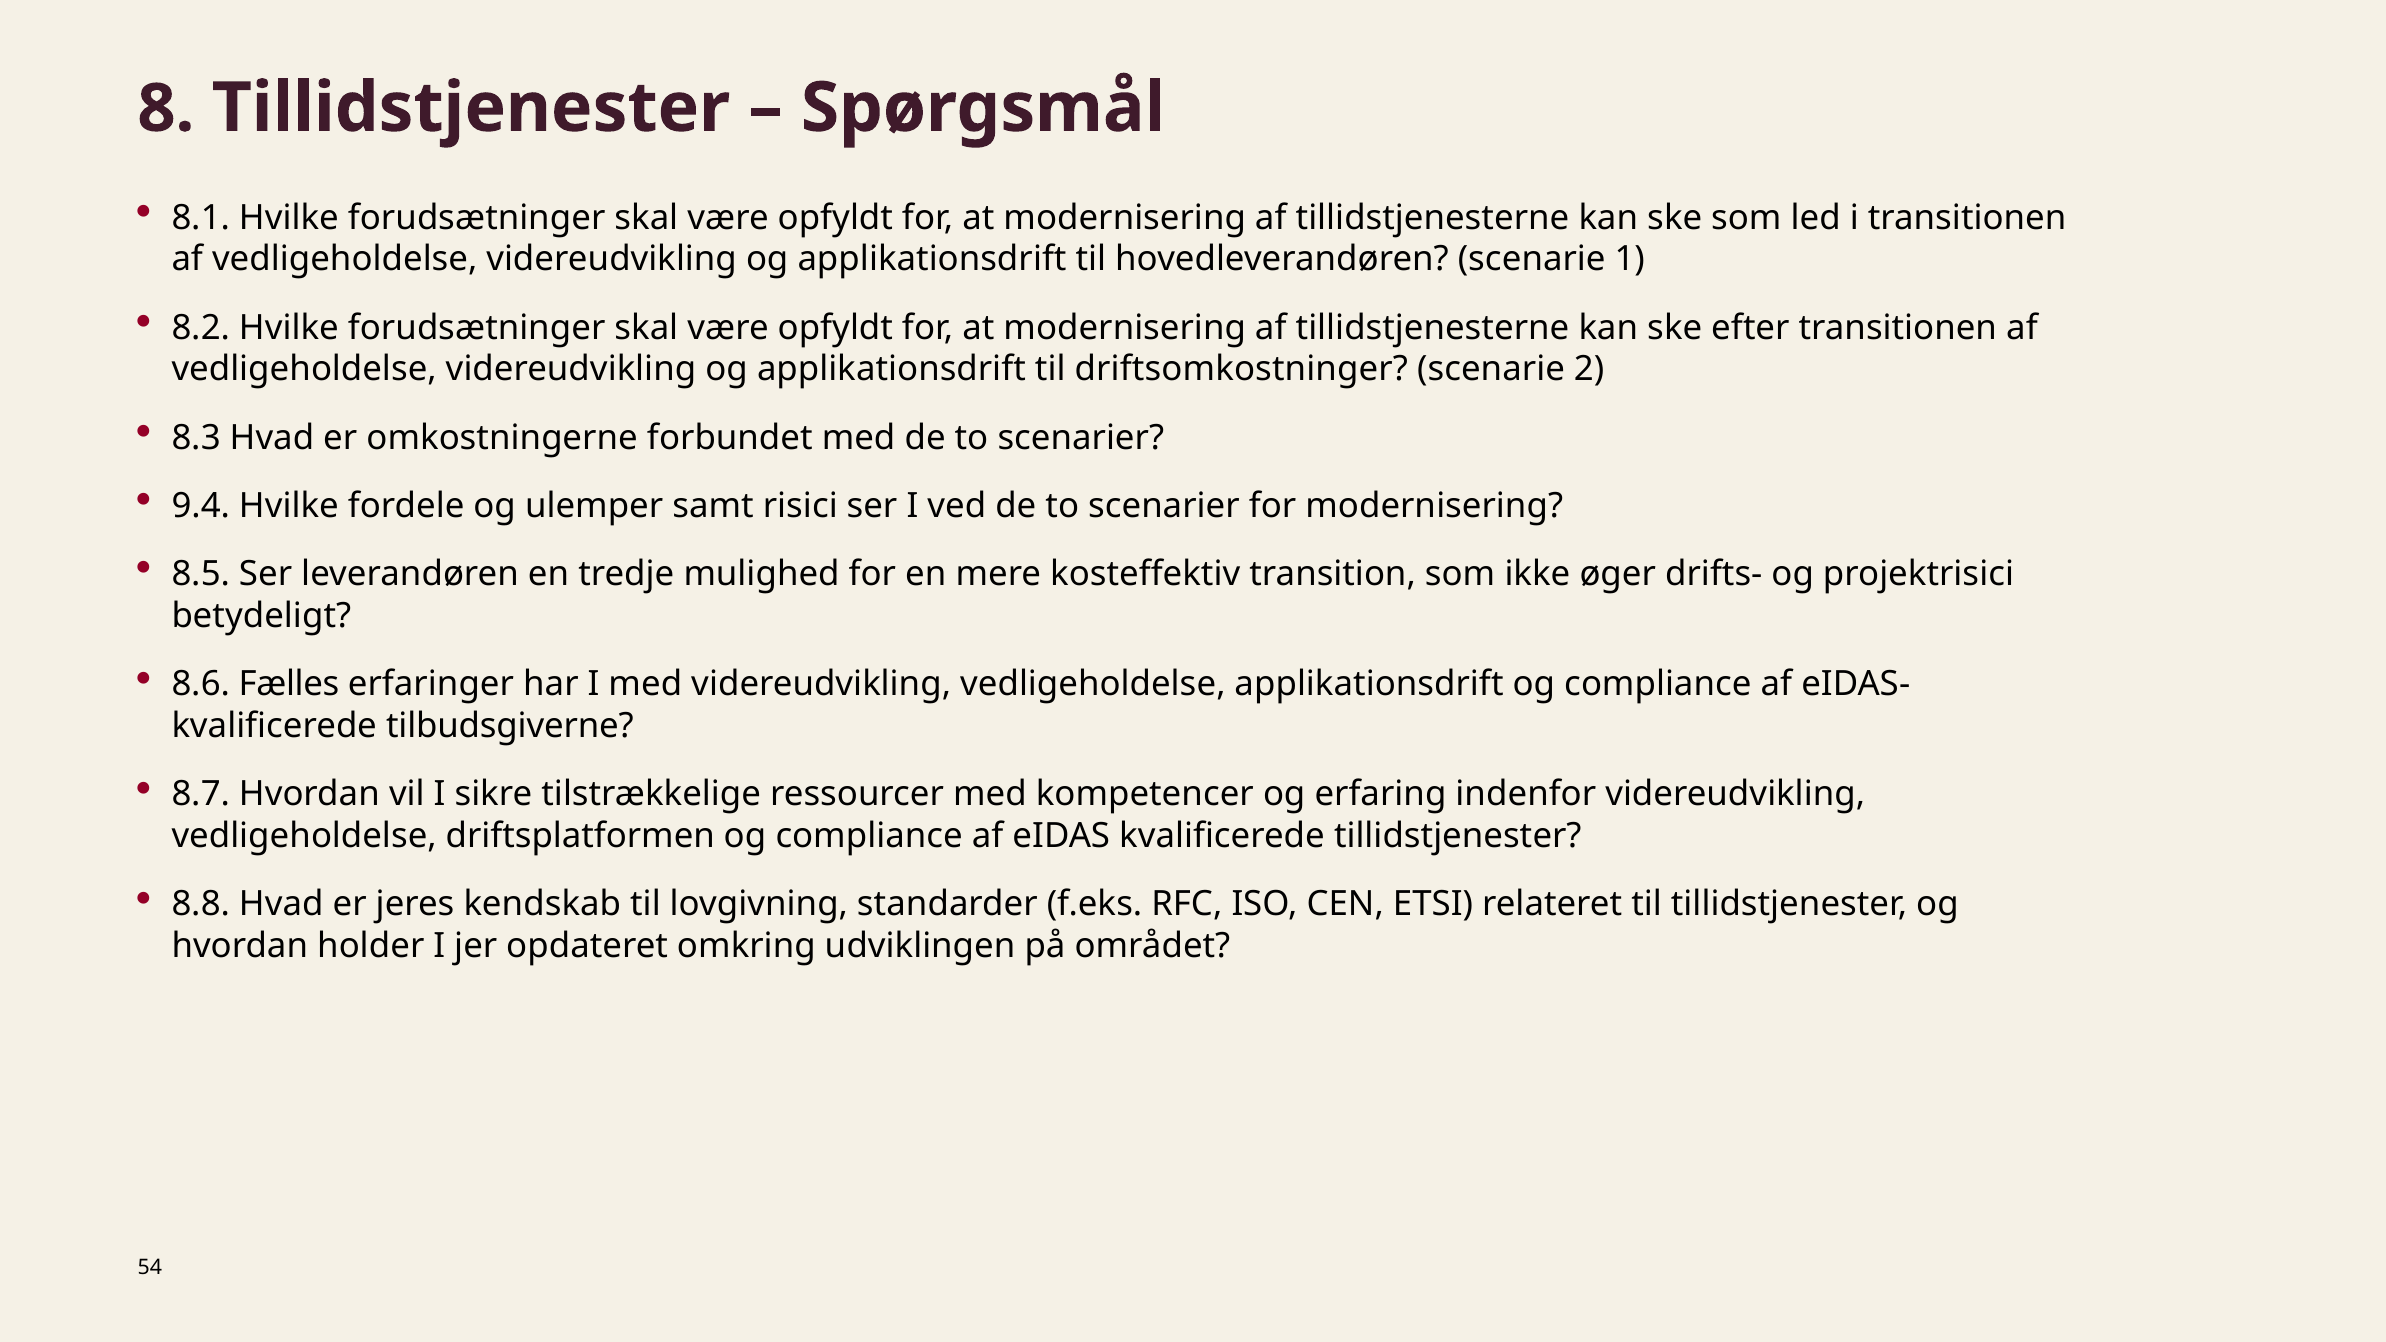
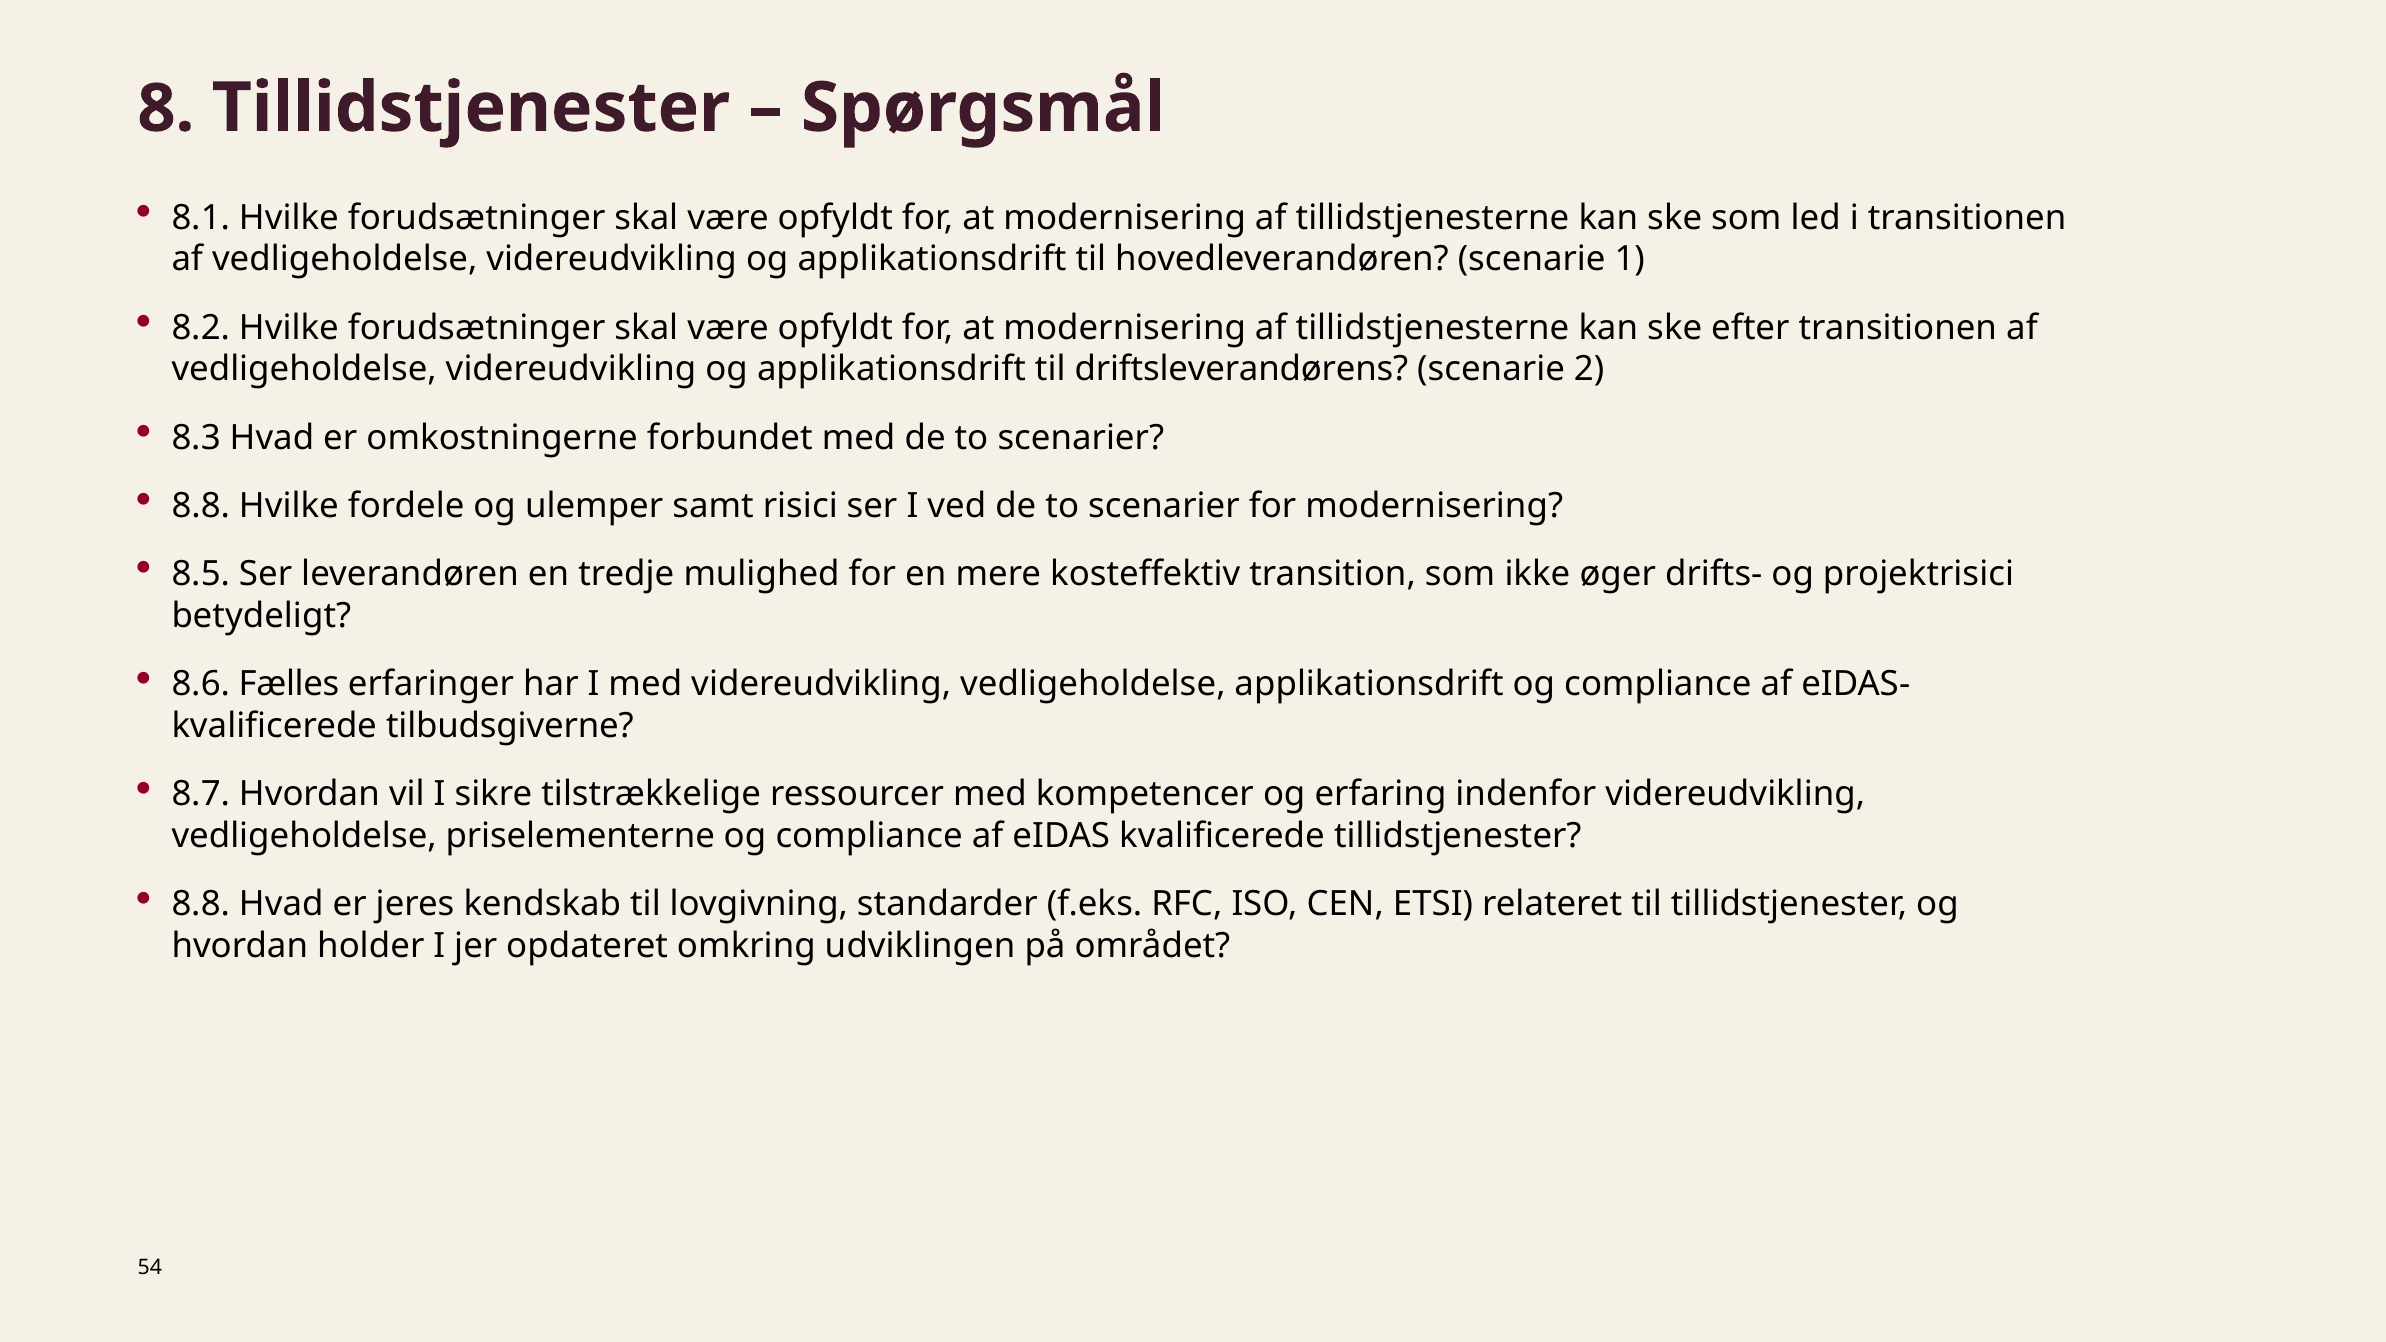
driftsomkostninger: driftsomkostninger -> driftsleverandørens (1242, 369)
9.4: 9.4 -> 8.8 (201, 506)
driftsplatformen: driftsplatformen -> priselementerne (580, 836)
